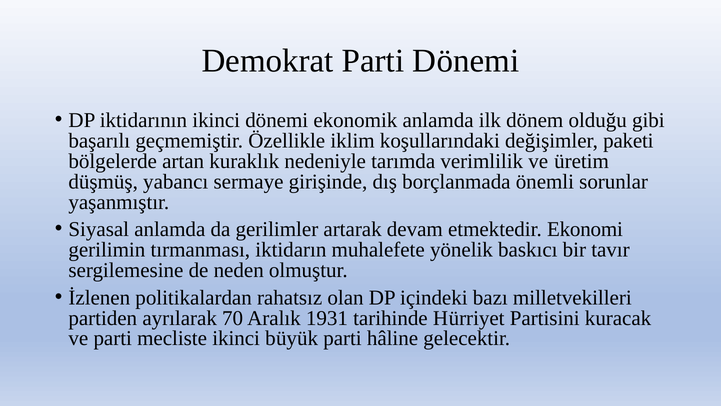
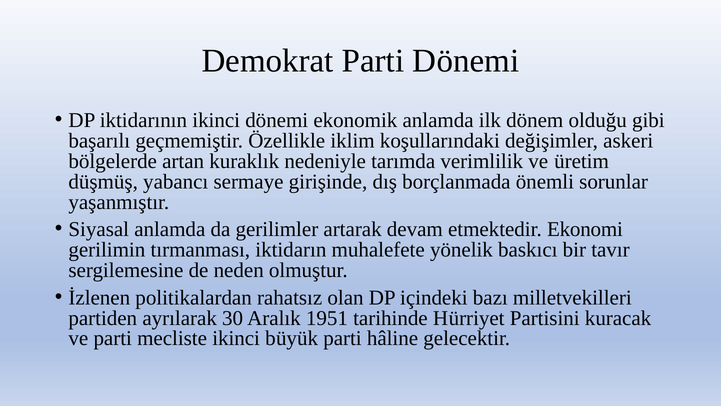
paketi: paketi -> askeri (628, 141)
70: 70 -> 30 (233, 318)
1931: 1931 -> 1951 (327, 318)
